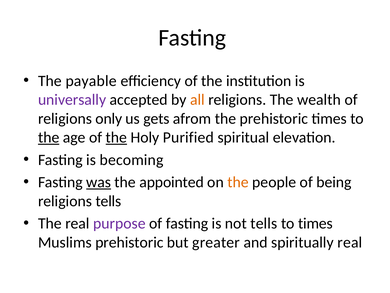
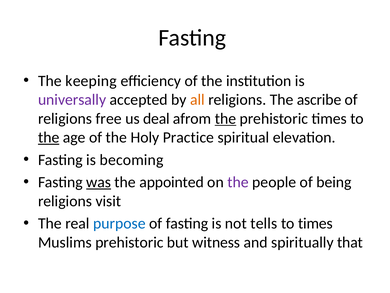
payable: payable -> keeping (91, 81)
wealth: wealth -> ascribe (319, 100)
only: only -> free (109, 118)
gets: gets -> deal (156, 118)
the underline: none -> present (225, 118)
the underline: present -> none (116, 137)
Purified: Purified -> Practice (188, 137)
the colour: orange -> purple (238, 182)
religions tells: tells -> visit (108, 201)
purpose colour: purple -> blue (119, 223)
greater: greater -> witness (216, 242)
spiritually real: real -> that (350, 242)
